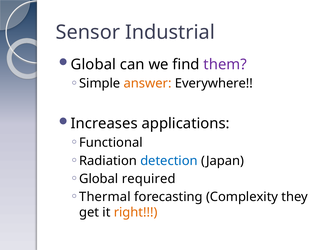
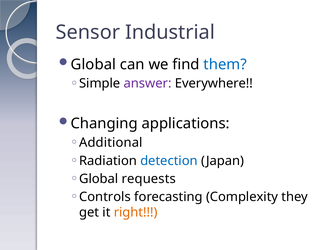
them colour: purple -> blue (225, 64)
answer colour: orange -> purple (148, 84)
Increases: Increases -> Changing (104, 124)
Functional: Functional -> Additional (111, 143)
required: required -> requests (149, 179)
Thermal: Thermal -> Controls (105, 197)
